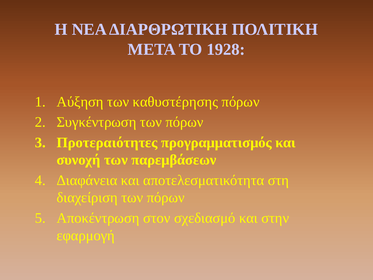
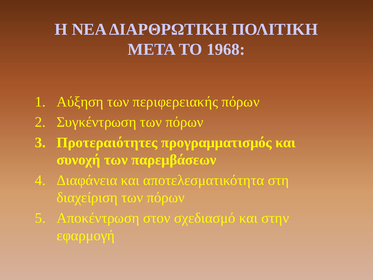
1928: 1928 -> 1968 (226, 49)
καθυστέρησης: καθυστέρησης -> περιφερειακής (175, 102)
